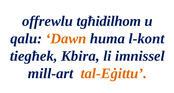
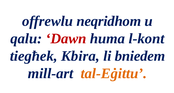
tgħidilhom: tgħidilhom -> neqridhom (109, 21)
Dawn colour: orange -> red (66, 39)
imnissel: imnissel -> bniedem (140, 56)
